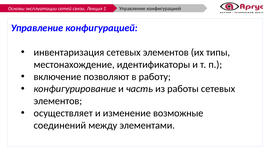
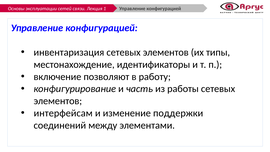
осуществляет: осуществляет -> интерфейсам (63, 113)
возможные: возможные -> поддержки (178, 113)
